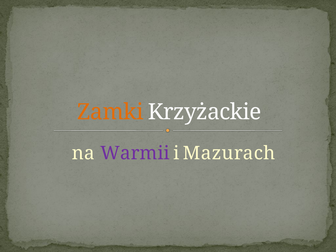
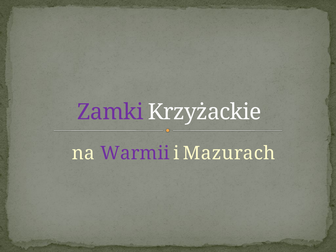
Zamki colour: orange -> purple (110, 112)
